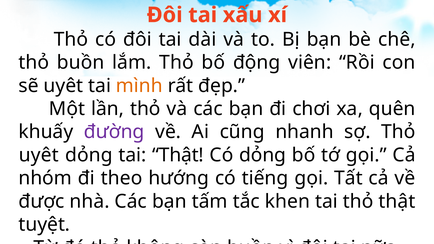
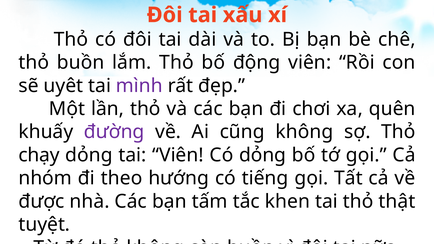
mình colour: orange -> purple (139, 86)
cũng nhanh: nhanh -> không (304, 132)
uyêt: uyêt -> chạy (39, 155)
tai Thật: Thật -> Viên (178, 155)
